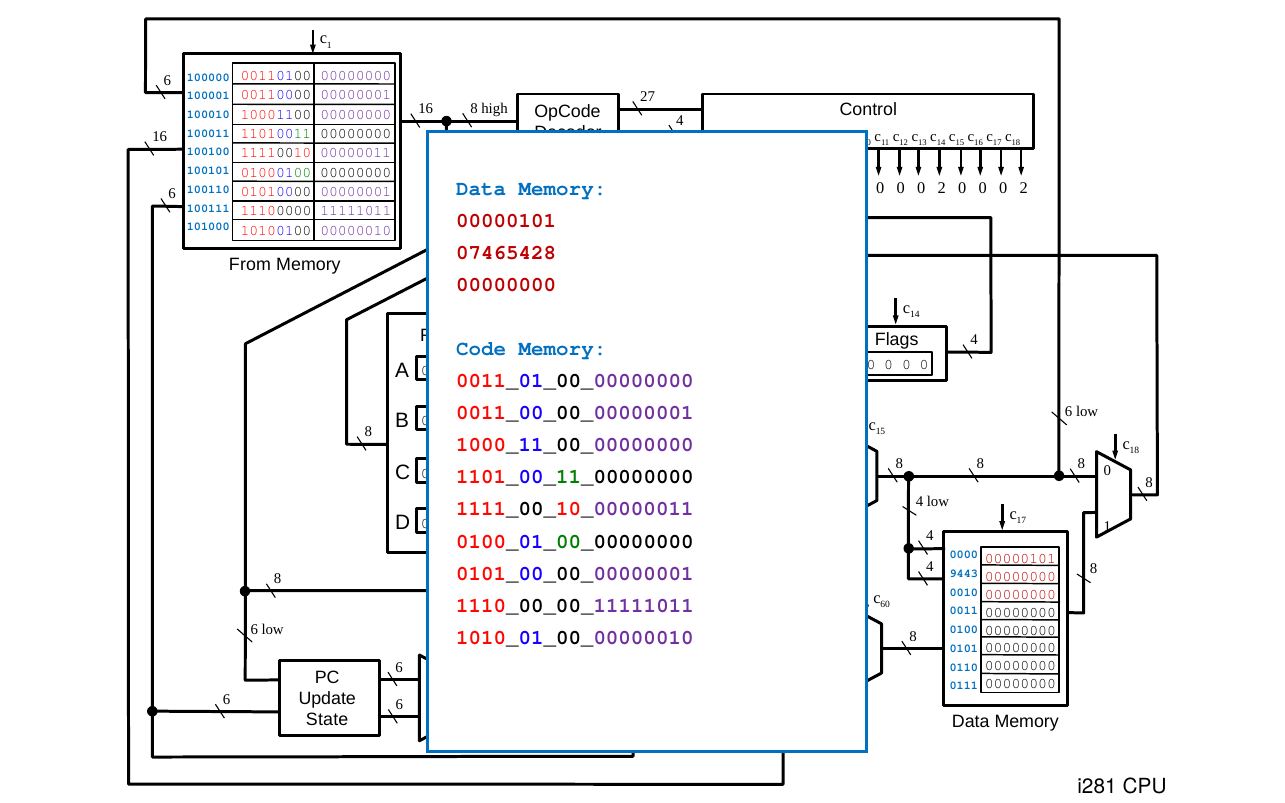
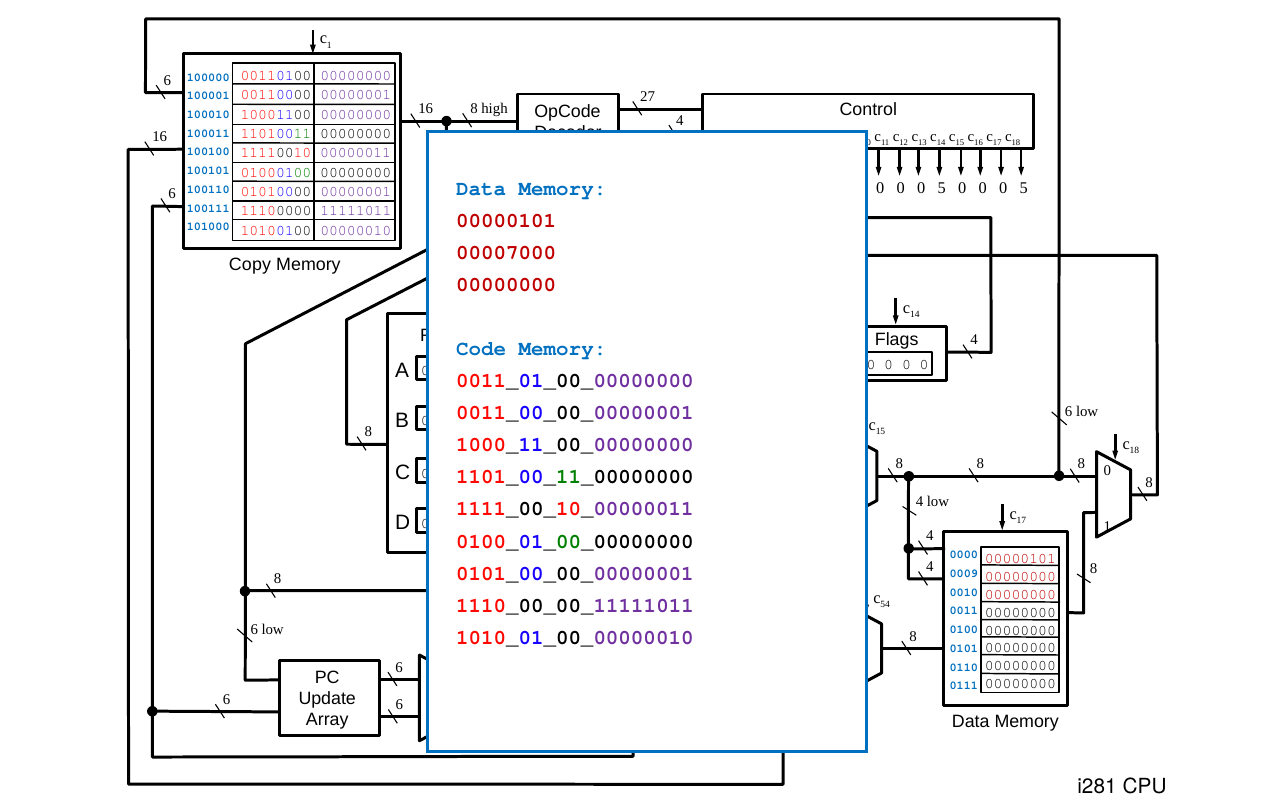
2: 2 -> 5 (942, 188)
2: 2 -> 5 (1024, 188)
07465428: 07465428 -> 00007000 (506, 253)
From: From -> Copy (250, 265)
9443: 9443 -> 0009 (964, 574)
60: 60 -> 54 (885, 604)
State: State -> Array (327, 720)
